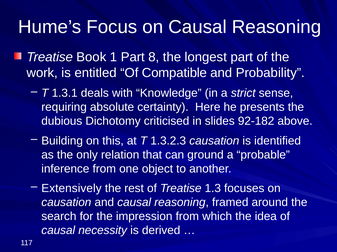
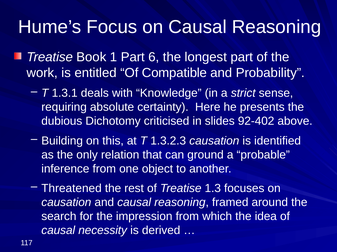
8: 8 -> 6 (154, 57)
92-182: 92-182 -> 92-402 (256, 121)
Extensively: Extensively -> Threatened (72, 189)
